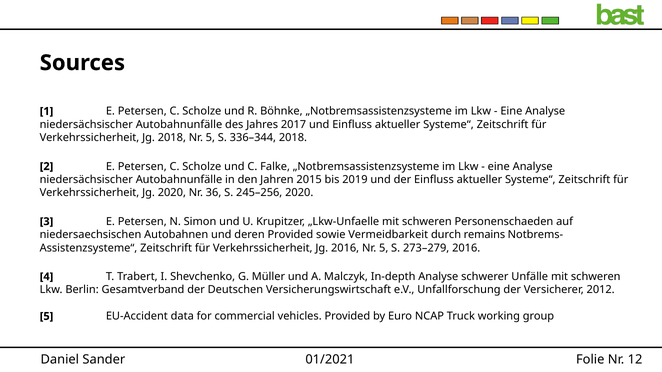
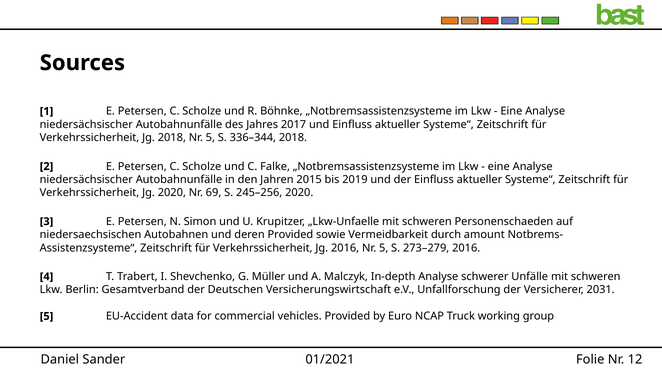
36: 36 -> 69 (214, 193)
remains: remains -> amount (484, 235)
2012: 2012 -> 2031 (601, 290)
